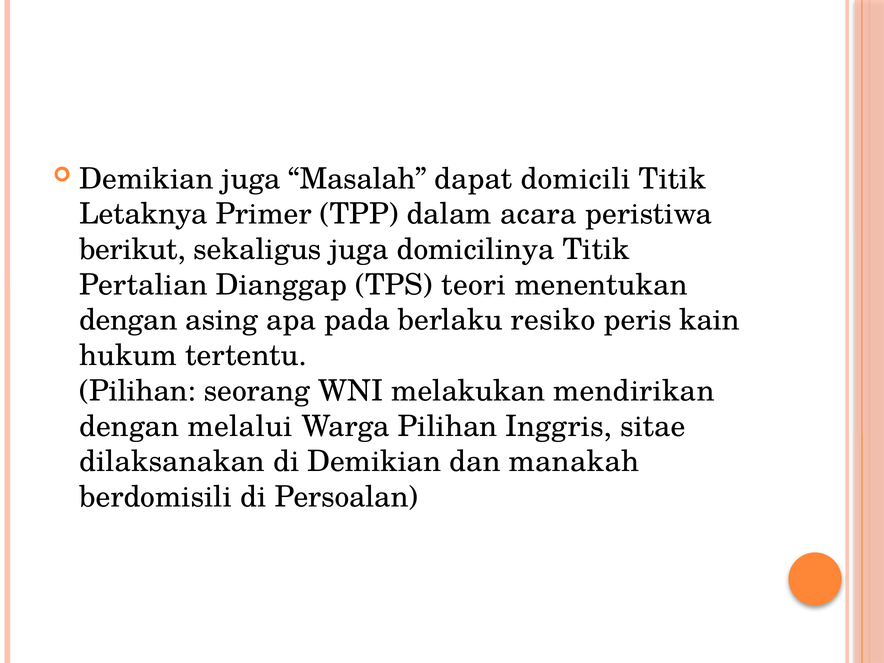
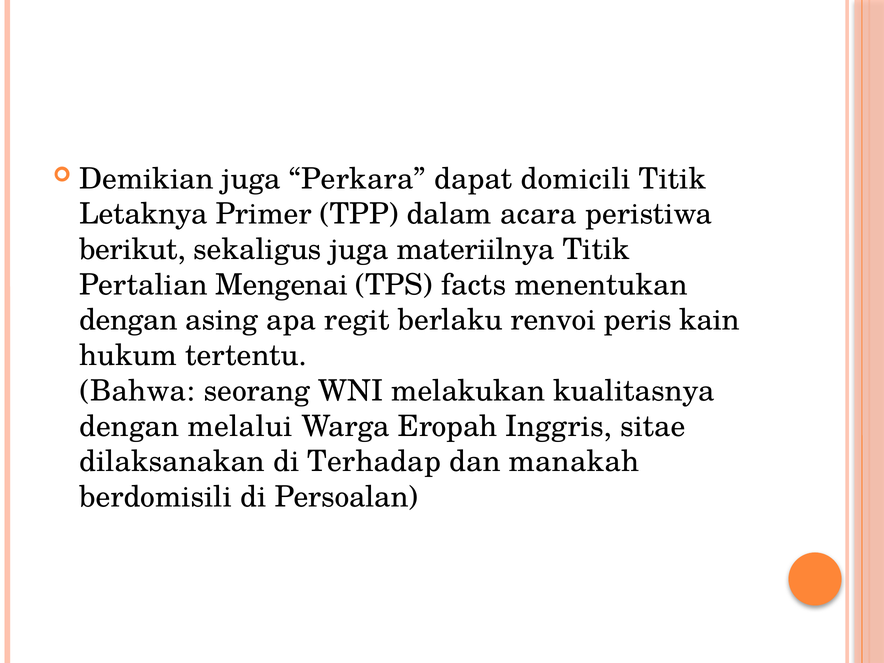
Masalah: Masalah -> Perkara (357, 179)
domicilinya: domicilinya -> materiilnya (476, 250)
Dianggap: Dianggap -> Mengenai (282, 285)
teori: teori -> facts (474, 285)
pada: pada -> regit (357, 320)
resiko: resiko -> renvoi (553, 320)
Pilihan: Pilihan -> Bahwa (137, 391)
mendirikan: mendirikan -> kualitasnya (634, 391)
Warga Pilihan: Pilihan -> Eropah (448, 426)
di Demikian: Demikian -> Terhadap (374, 462)
